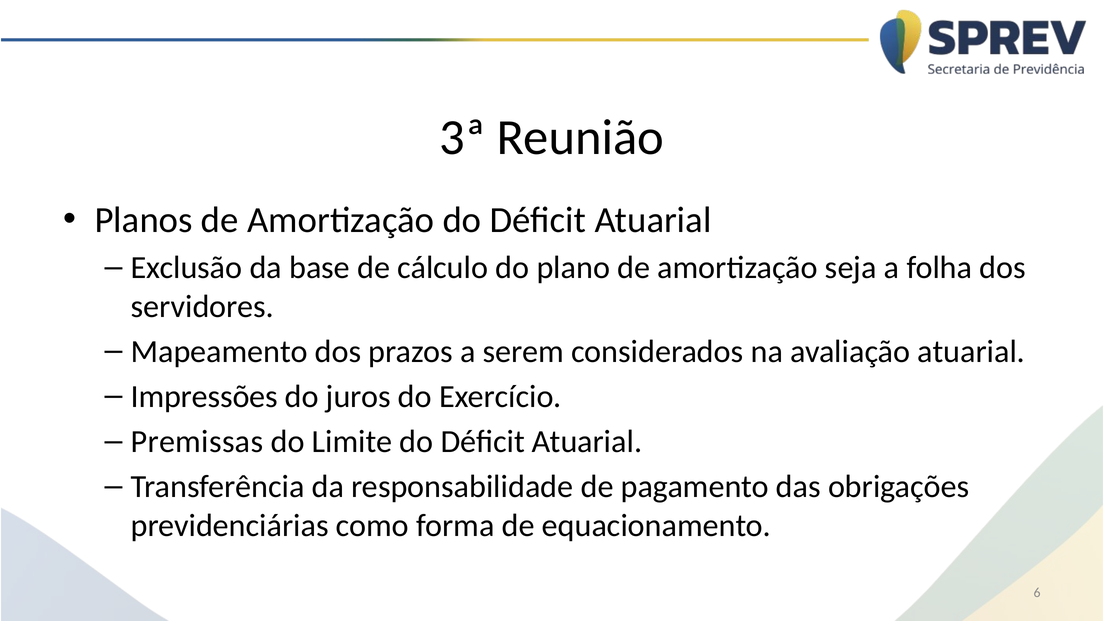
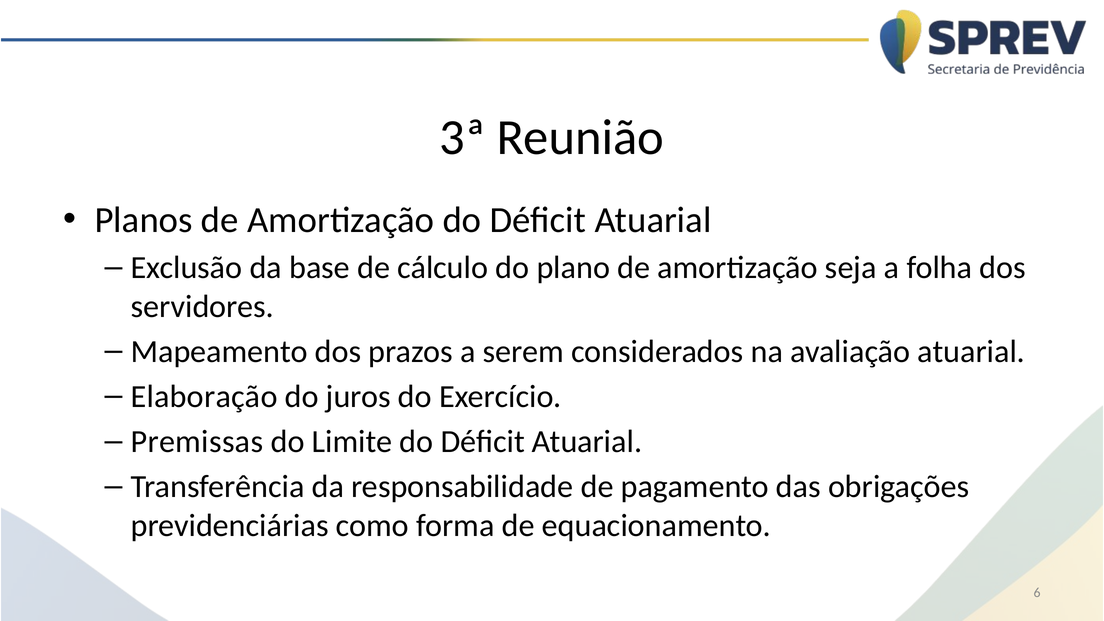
Impressões: Impressões -> Elaboração (204, 397)
